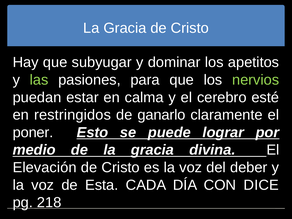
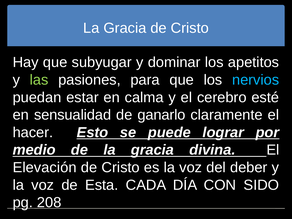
nervios colour: light green -> light blue (256, 80)
restringidos: restringidos -> sensualidad (73, 115)
poner: poner -> hacer (33, 132)
DICE: DICE -> SIDO (261, 185)
218: 218 -> 208 (49, 203)
